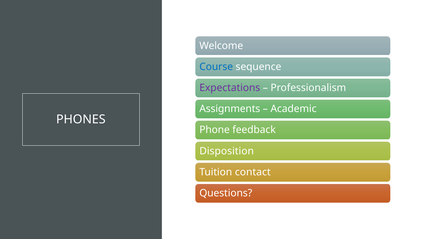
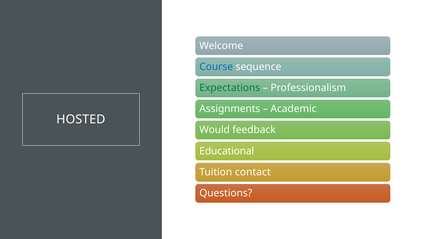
Expectations colour: purple -> green (230, 88)
PHONES: PHONES -> HOSTED (81, 119)
Phone: Phone -> Would (215, 130)
Disposition: Disposition -> Educational (227, 151)
